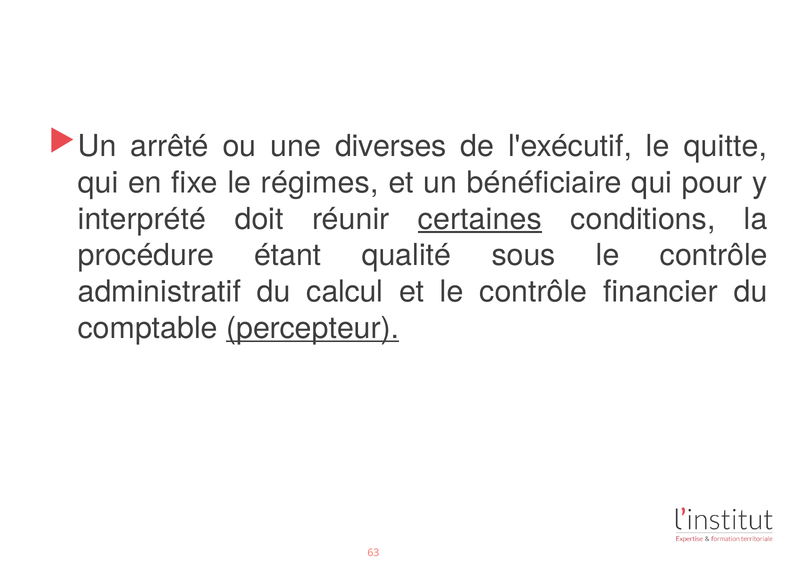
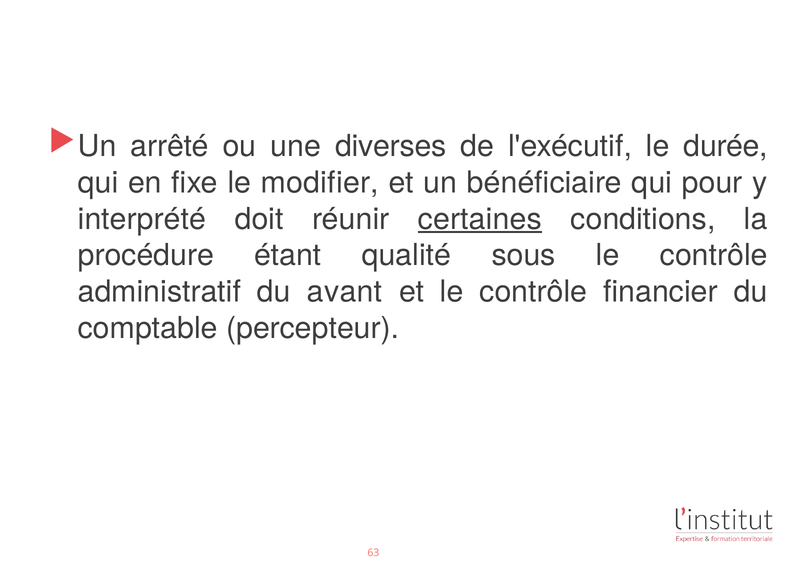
quitte: quitte -> durée (726, 146)
régimes: régimes -> modifier (320, 183)
calcul: calcul -> avant (345, 292)
percepteur underline: present -> none (313, 328)
